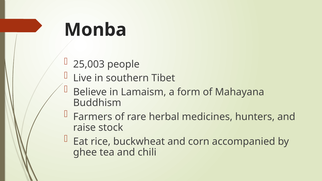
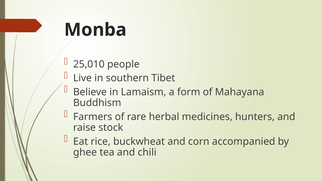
25,003: 25,003 -> 25,010 (89, 64)
